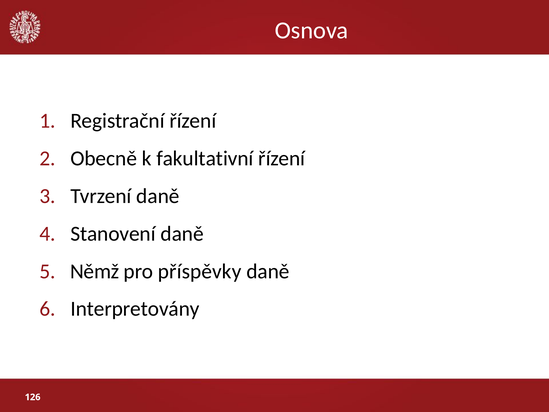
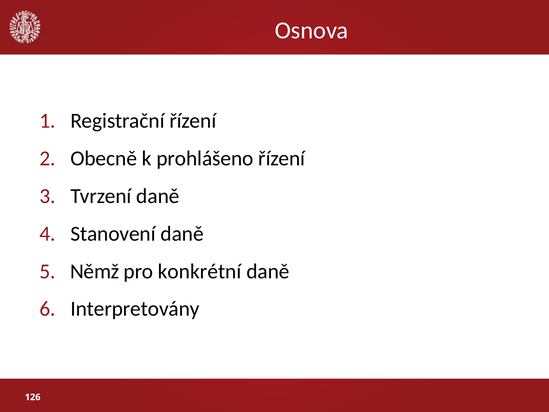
fakultativní: fakultativní -> prohlášeno (205, 158)
příspěvky: příspěvky -> konkrétní (200, 271)
